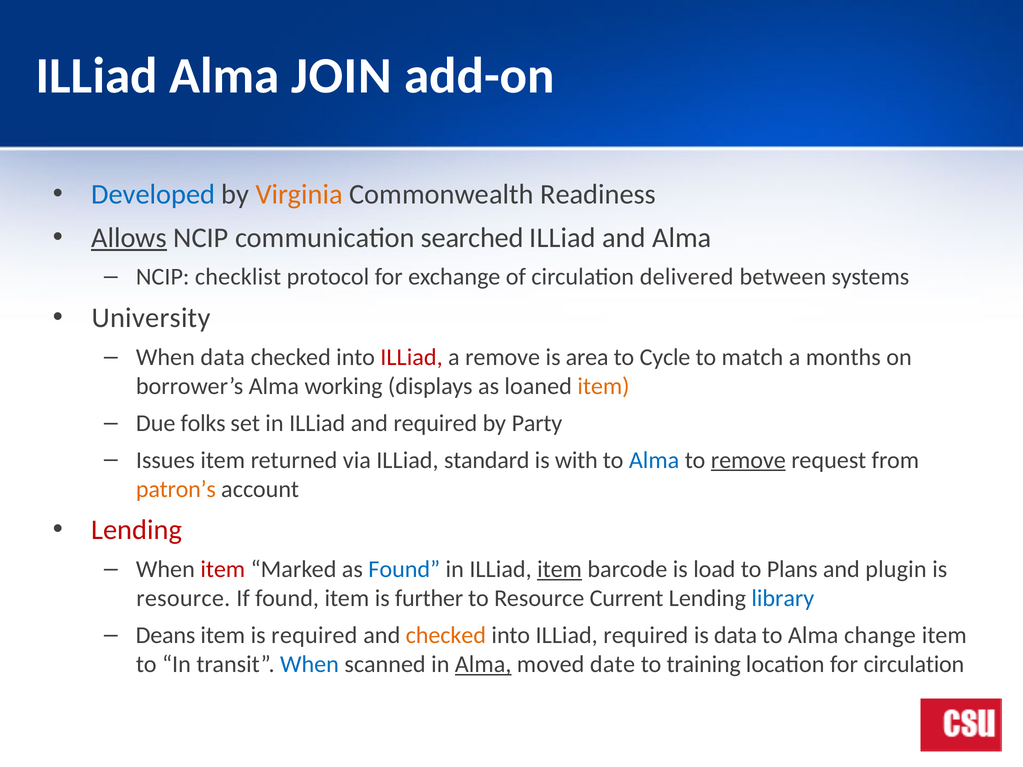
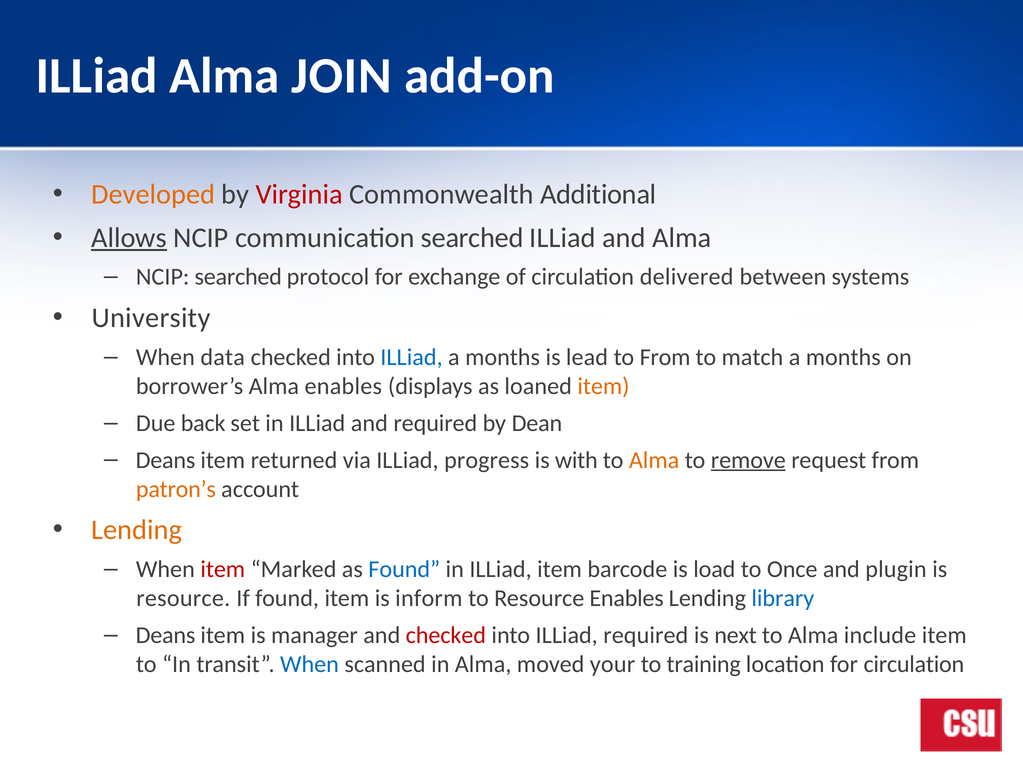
Developed colour: blue -> orange (153, 195)
Virginia colour: orange -> red (299, 195)
Readiness: Readiness -> Additional (598, 195)
NCIP checklist: checklist -> searched (238, 277)
ILLiad colour: red -> blue (412, 357)
remove: remove -> months (503, 357)
area: area -> lead (587, 357)
to Cycle: Cycle -> From (665, 357)
Alma working: working -> enables (343, 386)
folks: folks -> back (203, 423)
Party: Party -> Dean (537, 423)
Issues: Issues -> Deans (166, 460)
standard: standard -> progress (487, 460)
Alma colour: blue -> orange (654, 460)
Lending colour: red -> orange (137, 530)
item underline: present -> none (560, 569)
Plans: Plans -> Once (792, 569)
further: further -> inform (429, 598)
Resource Current: Current -> Enables (627, 598)
is required: required -> manager (314, 635)
checked colour: orange -> red (446, 635)
is data: data -> next (736, 635)
change: change -> include (880, 635)
Alma underline: present -> none (483, 664)
date: date -> your (613, 664)
